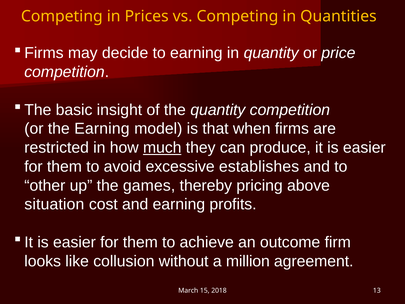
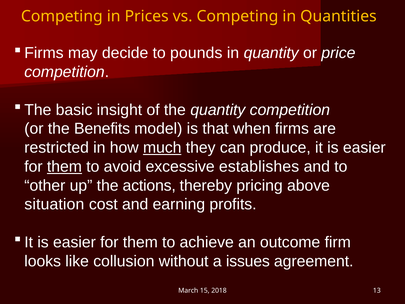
to earning: earning -> pounds (196, 53)
the Earning: Earning -> Benefits (102, 129)
them underline: none -> present (64, 166)
games: games -> actions (149, 185)
million: million -> issues (248, 261)
